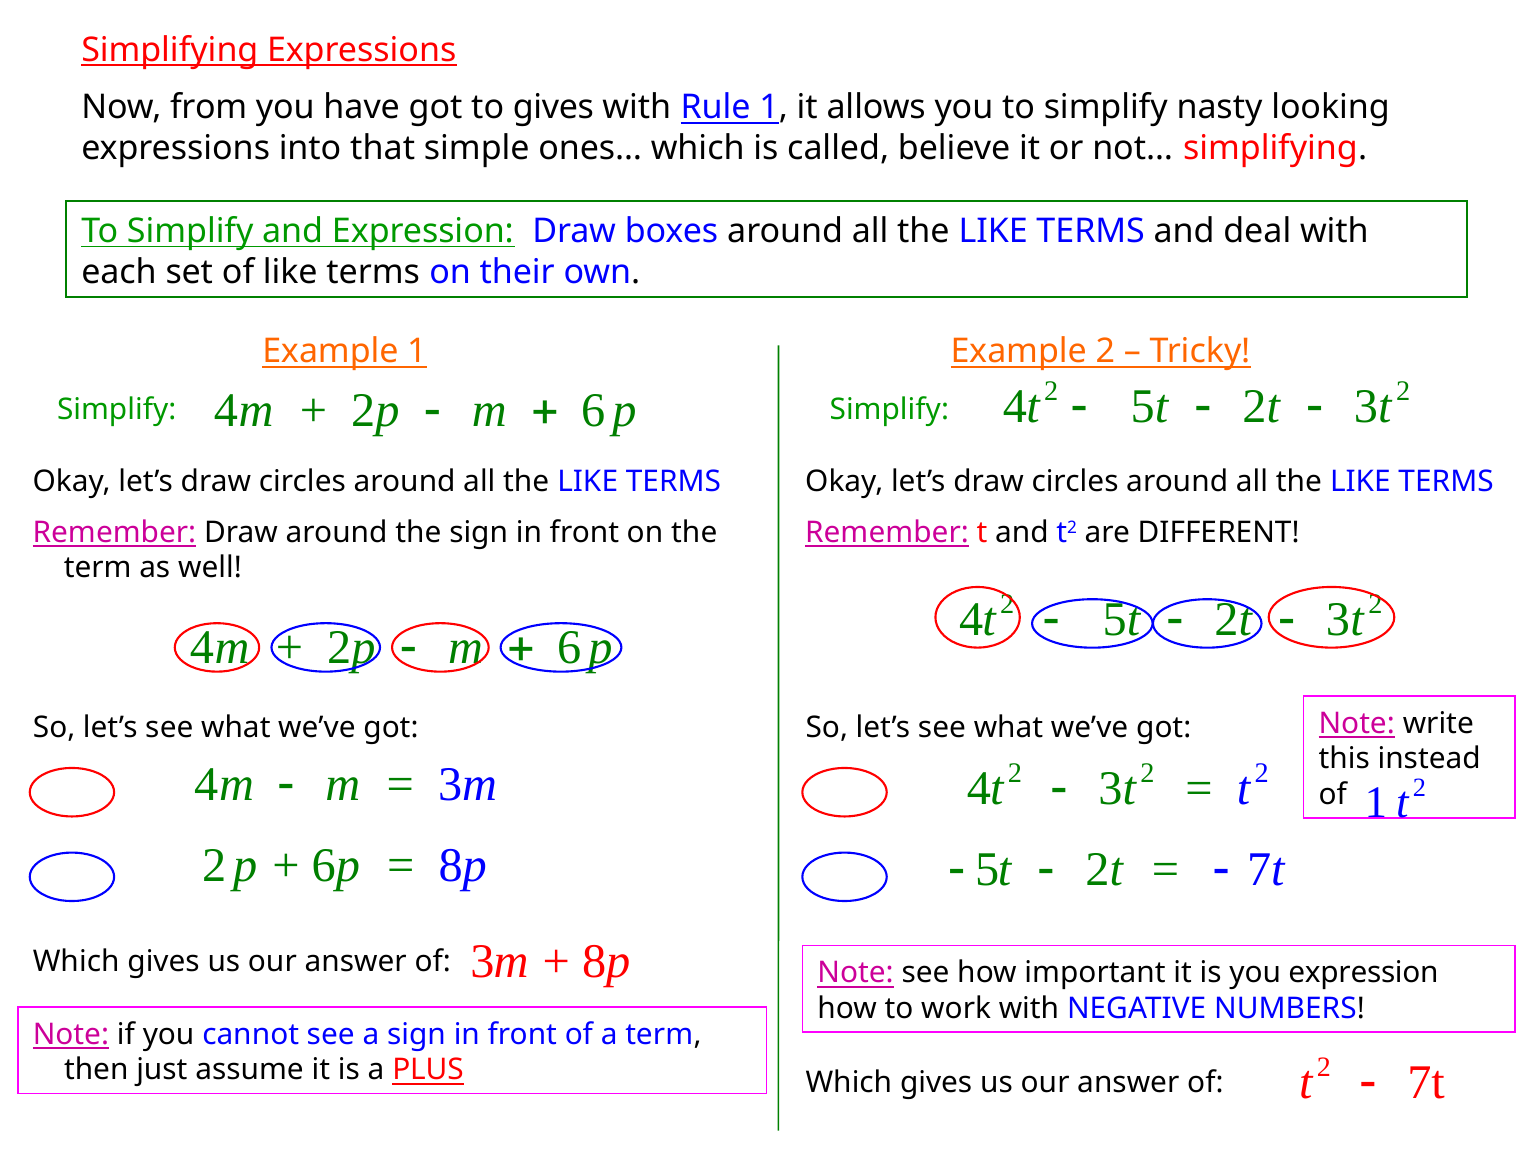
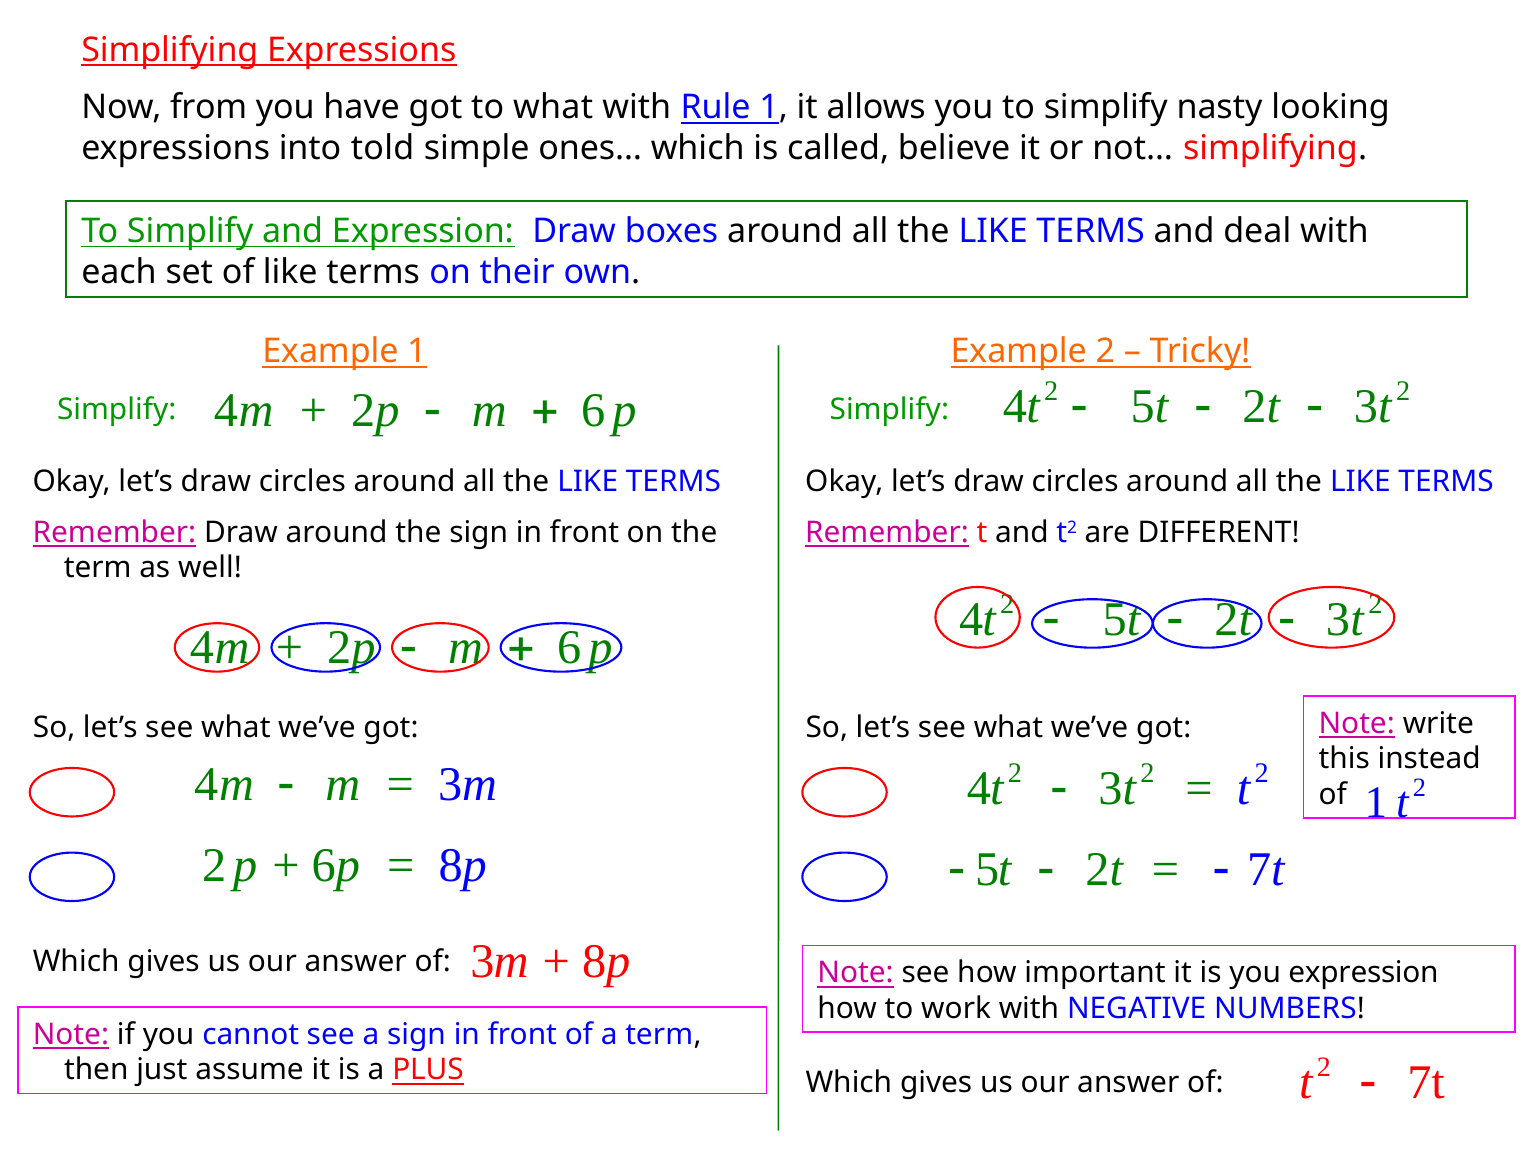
to gives: gives -> what (553, 108)
that: that -> told (383, 149)
